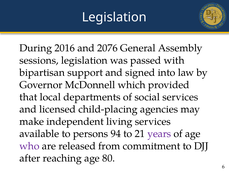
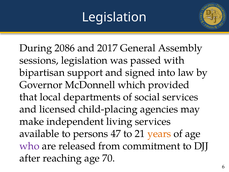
2016: 2016 -> 2086 (65, 48)
2076: 2076 -> 2017 (107, 48)
94: 94 -> 47 (116, 134)
years colour: purple -> orange (159, 134)
80: 80 -> 70 (109, 158)
